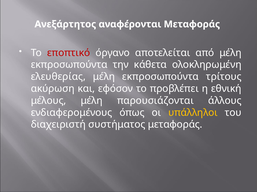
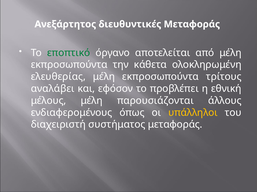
αναφέρονται: αναφέρονται -> διευθυντικές (130, 24)
εποπτικό colour: red -> green (69, 53)
ακύρωση: ακύρωση -> αναλάβει (53, 89)
